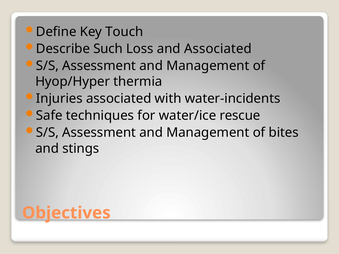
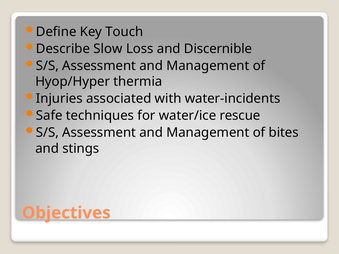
Such: Such -> Slow (108, 49)
and Associated: Associated -> Discernible (218, 49)
